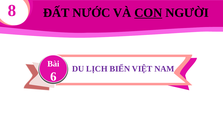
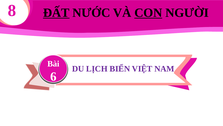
ĐẤT underline: none -> present (56, 13)
